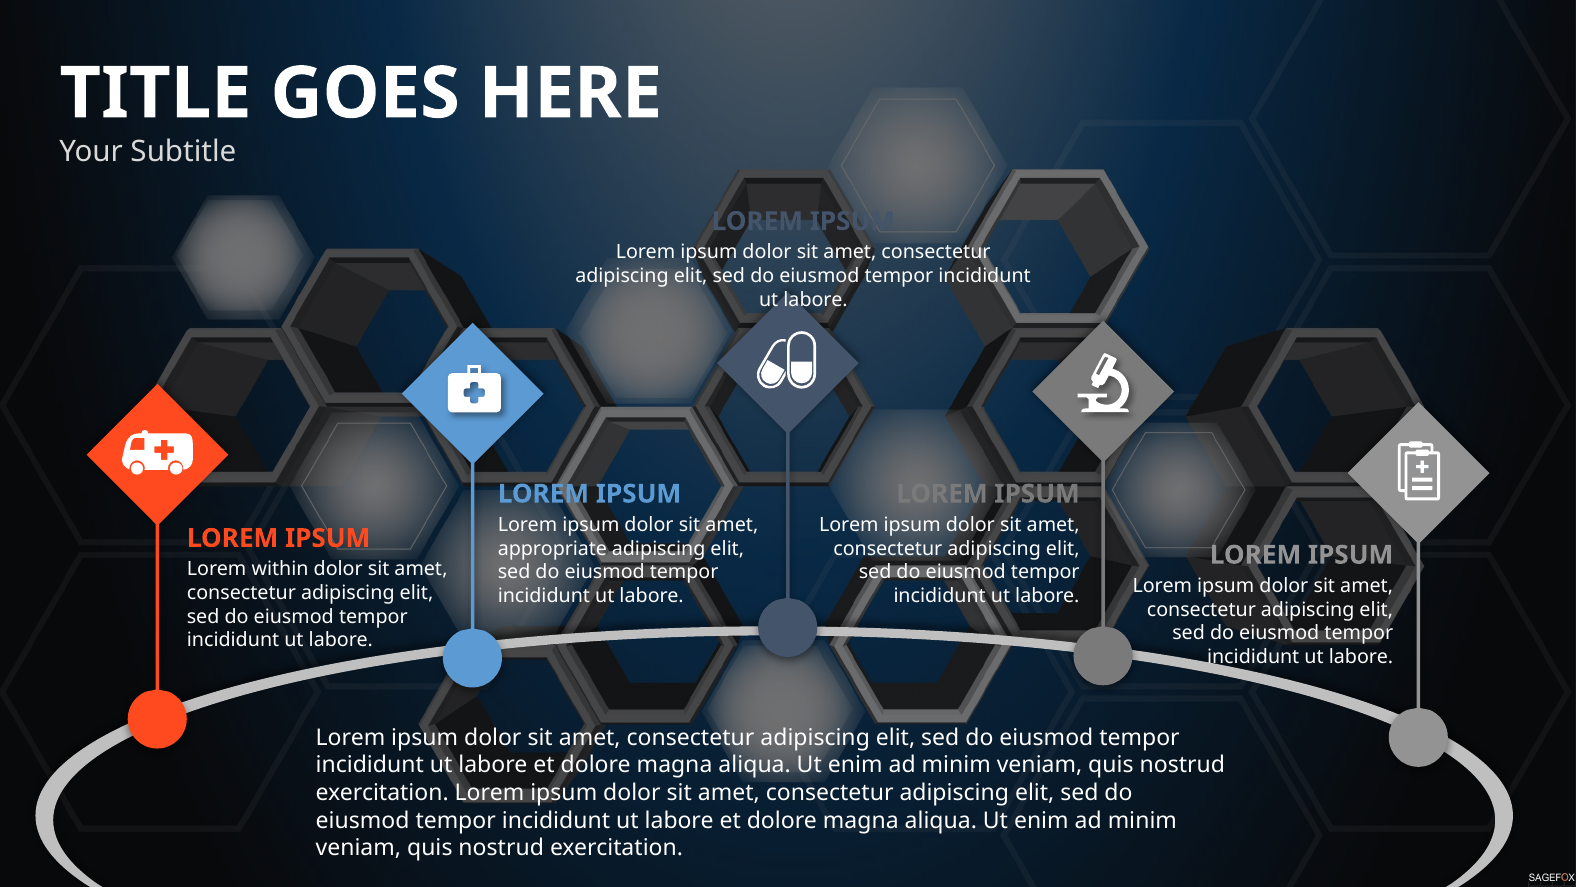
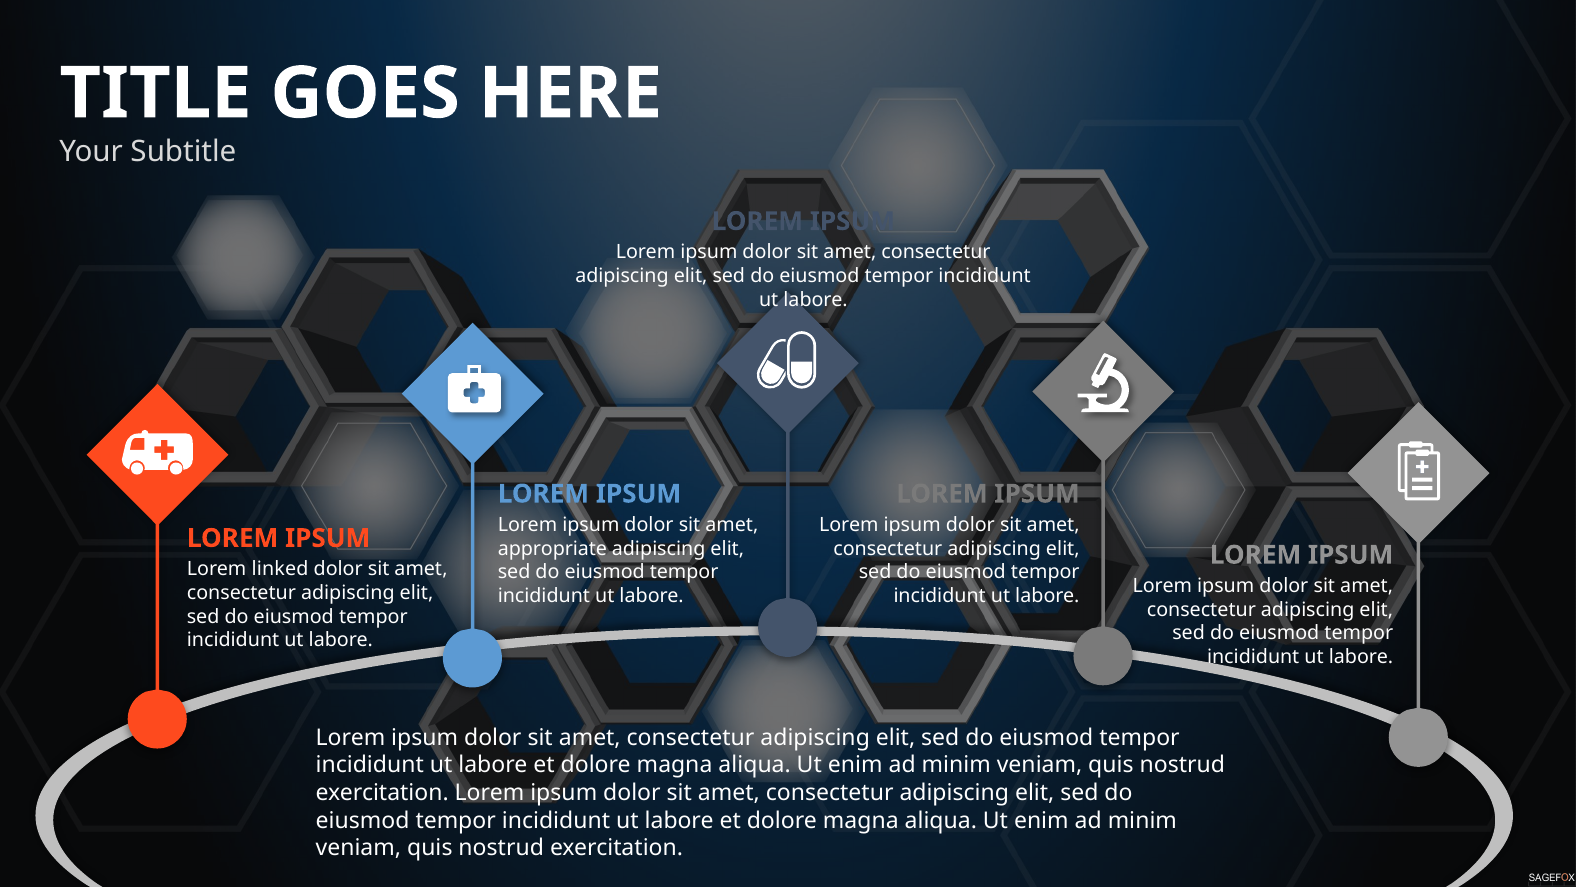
within: within -> linked (280, 569)
